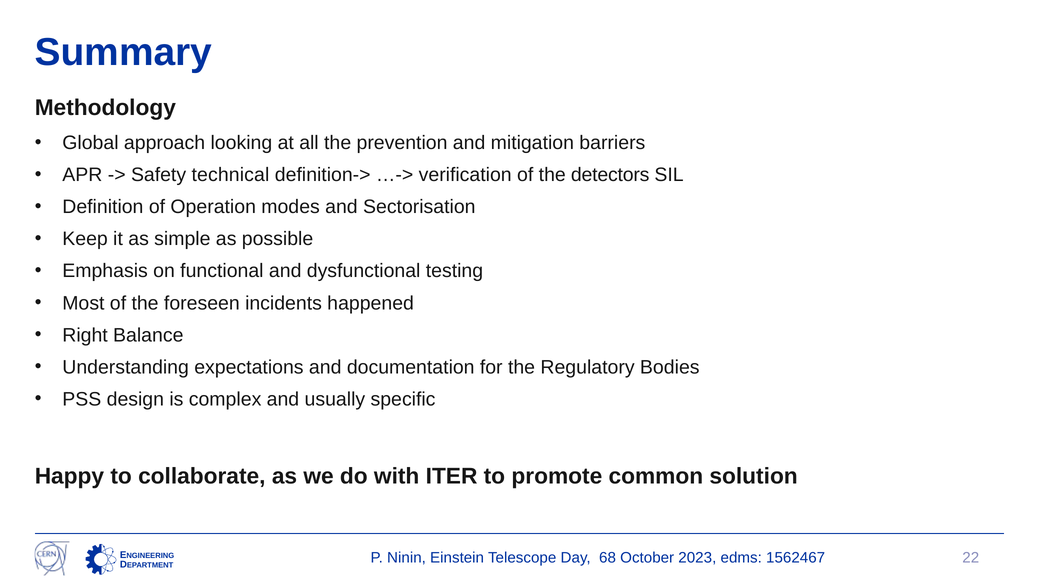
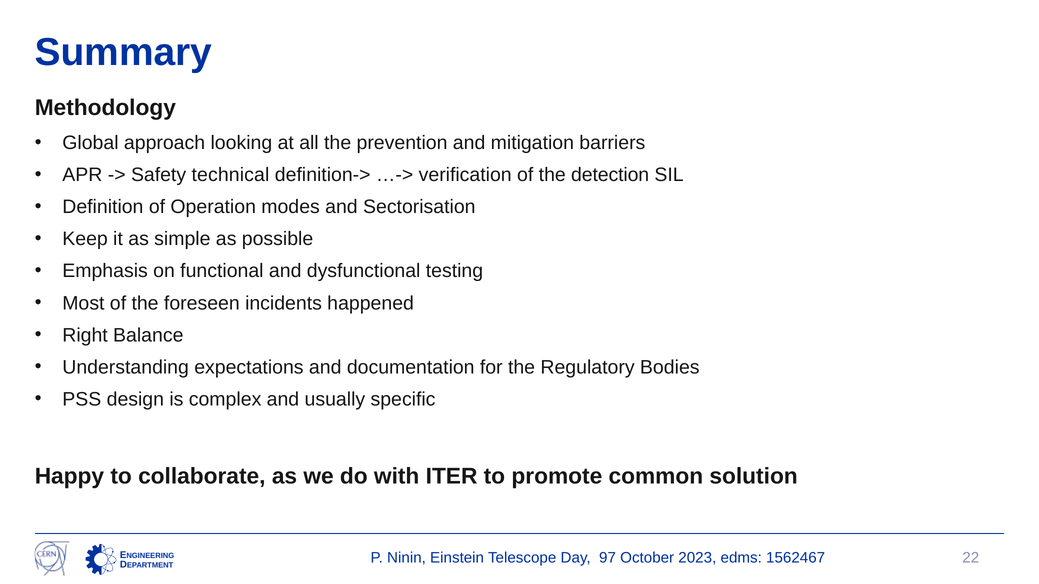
detectors: detectors -> detection (610, 175)
68: 68 -> 97 (608, 558)
